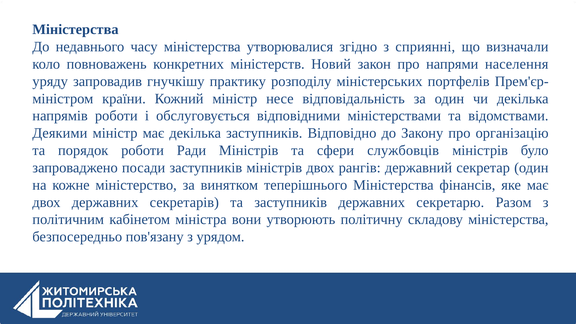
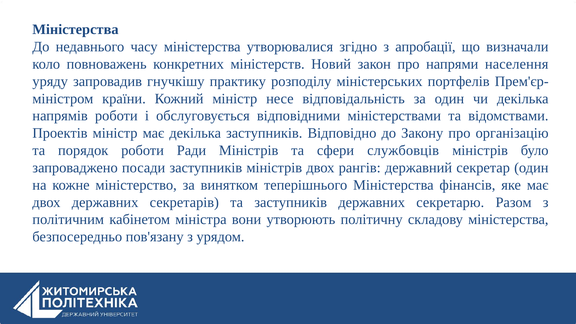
сприянні: сприянні -> апробації (425, 47)
Деякими: Деякими -> Проектів (60, 133)
